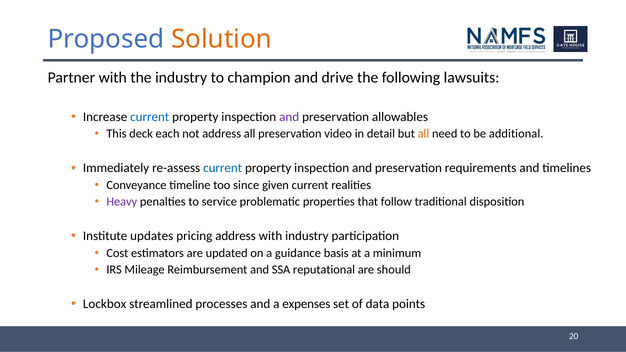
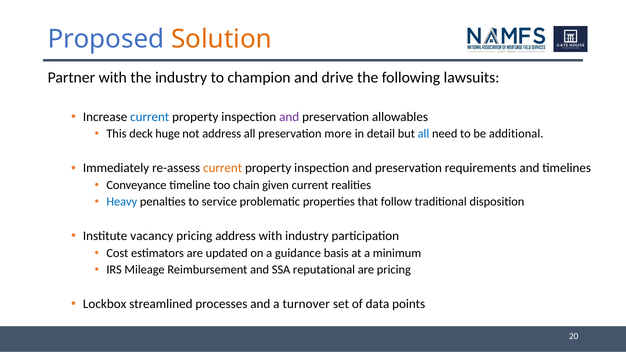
each: each -> huge (168, 134)
video: video -> more (338, 134)
all colour: orange -> blue (423, 134)
current colour: blue -> orange (223, 168)
since: since -> chain (246, 185)
Heavy colour: purple -> blue (122, 202)
updates: updates -> vacancy (152, 236)
are should: should -> pricing (394, 270)
expenses: expenses -> turnover (306, 304)
